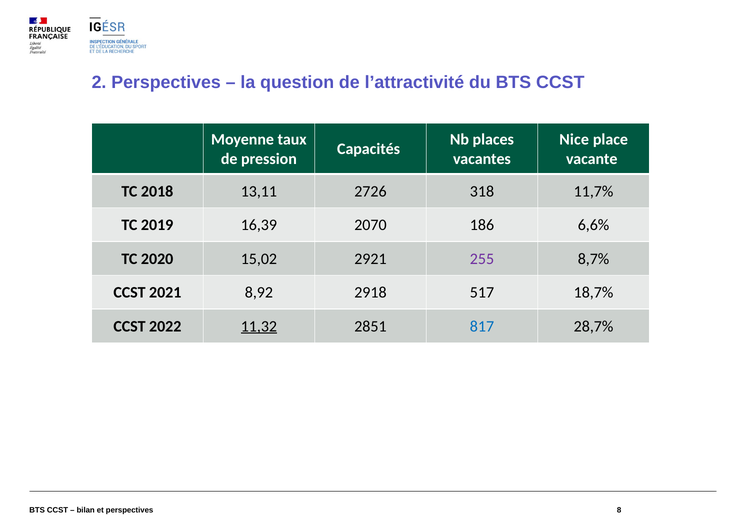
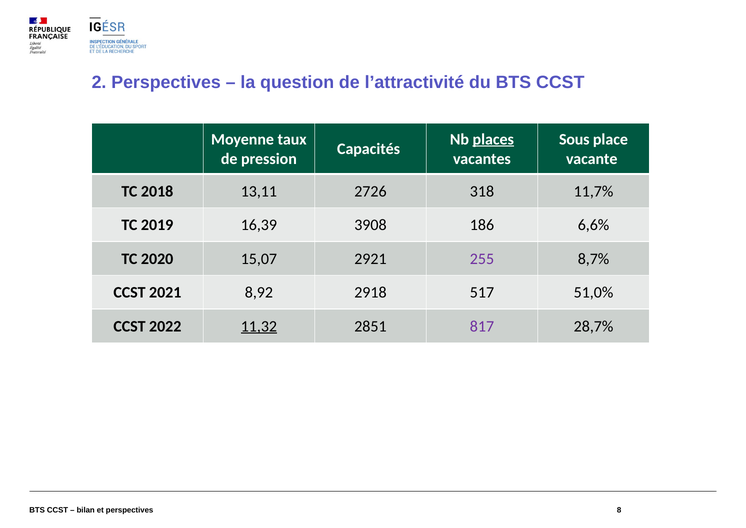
places underline: none -> present (493, 139)
Nice: Nice -> Sous (574, 139)
2070: 2070 -> 3908 (370, 225)
15,02: 15,02 -> 15,07 (259, 259)
18,7%: 18,7% -> 51,0% (594, 292)
817 colour: blue -> purple (482, 326)
